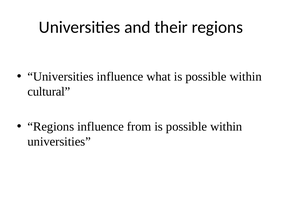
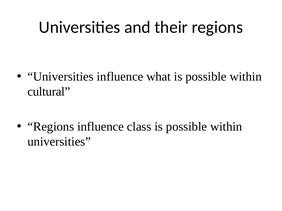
from: from -> class (139, 127)
